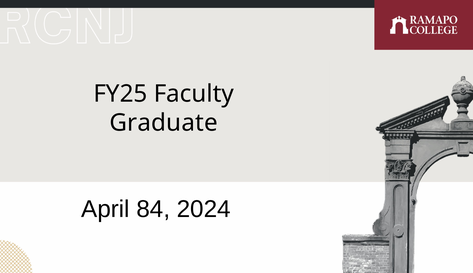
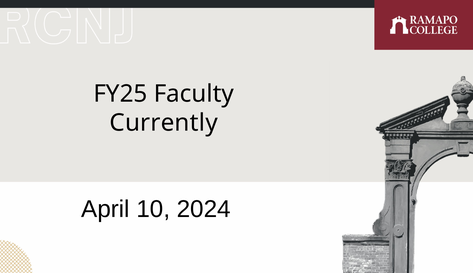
Graduate: Graduate -> Currently (164, 123)
84: 84 -> 10 (153, 209)
